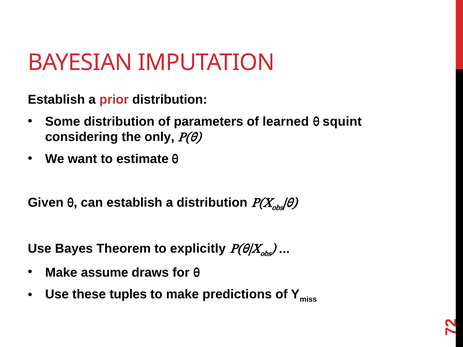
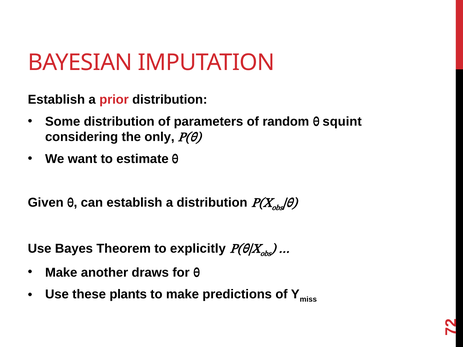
learned: learned -> random (286, 122)
assume: assume -> another (105, 273)
tuples: tuples -> plants (128, 295)
